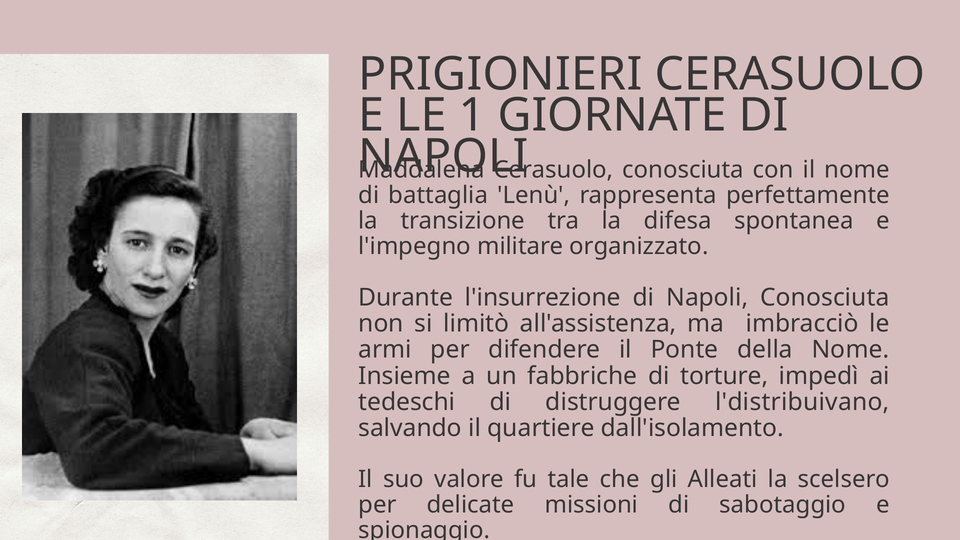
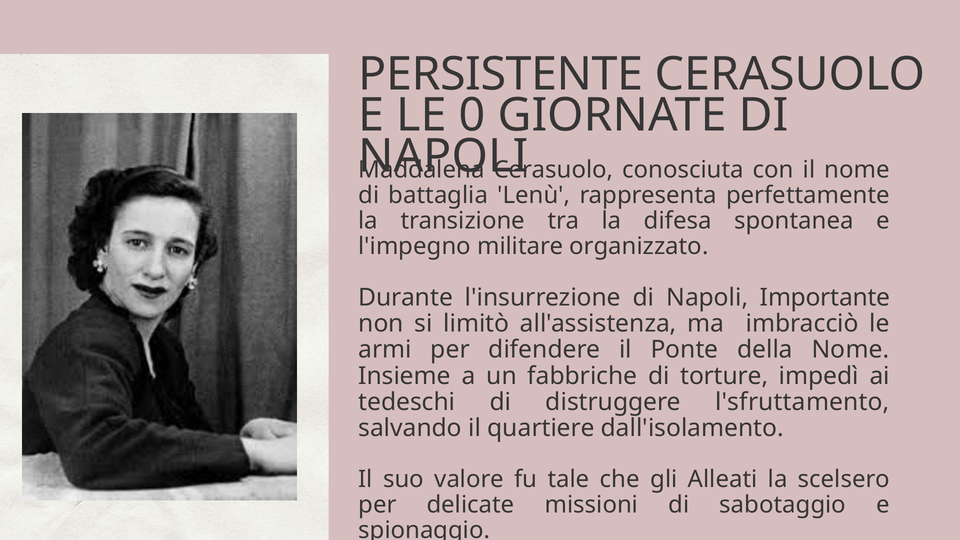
PRIGIONIERI: PRIGIONIERI -> PERSISTENTE (501, 74)
1: 1 -> 0 (472, 115)
Napoli Conosciuta: Conosciuta -> Importante (825, 298)
l'distribuivano: l'distribuivano -> l'sfruttamento (802, 402)
